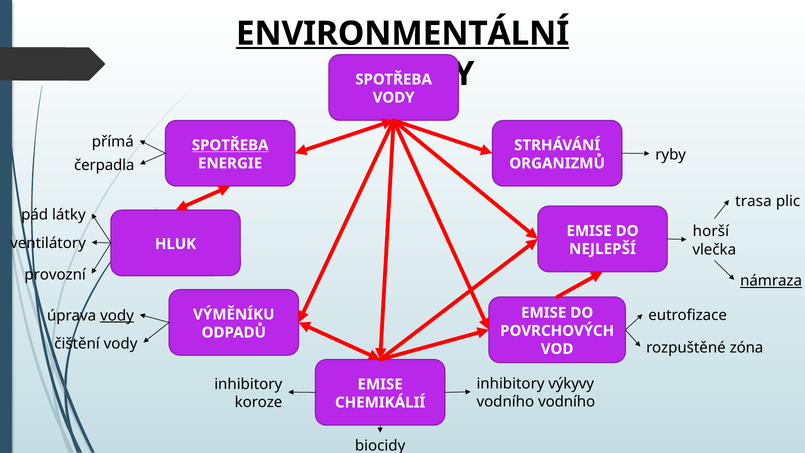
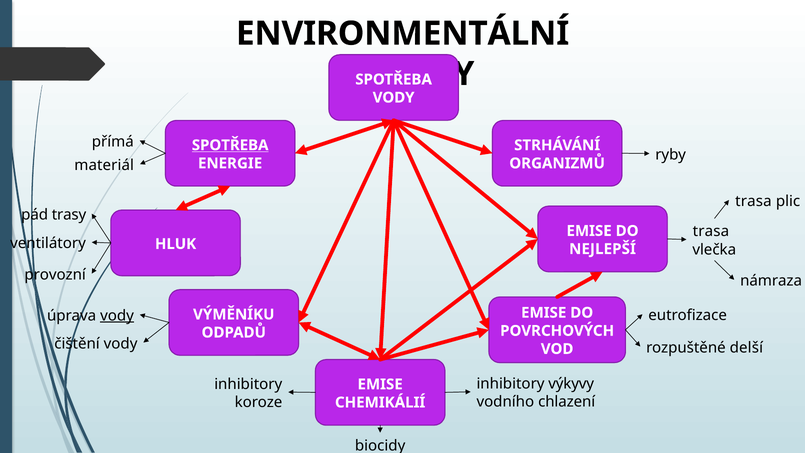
ENVIRONMENTÁLNÍ underline: present -> none (403, 34)
čerpadla: čerpadla -> materiál (104, 165)
látky: látky -> trasy (69, 215)
horší: horší -> trasa (711, 231)
námraza underline: present -> none (771, 281)
zóna: zóna -> delší (746, 347)
vodního vodního: vodního -> chlazení (567, 402)
